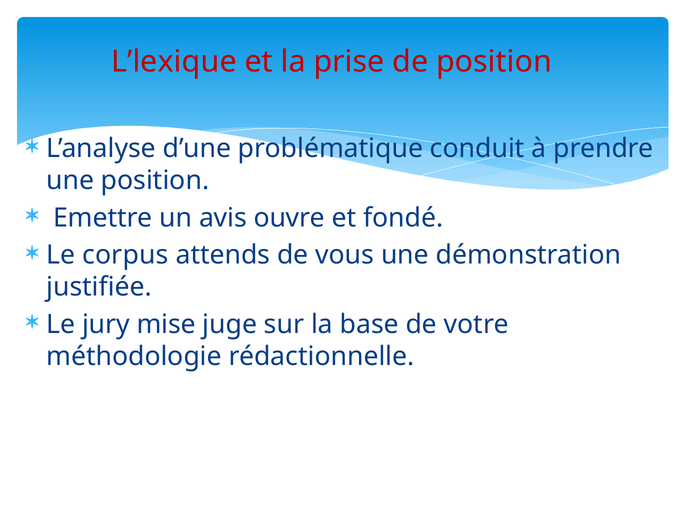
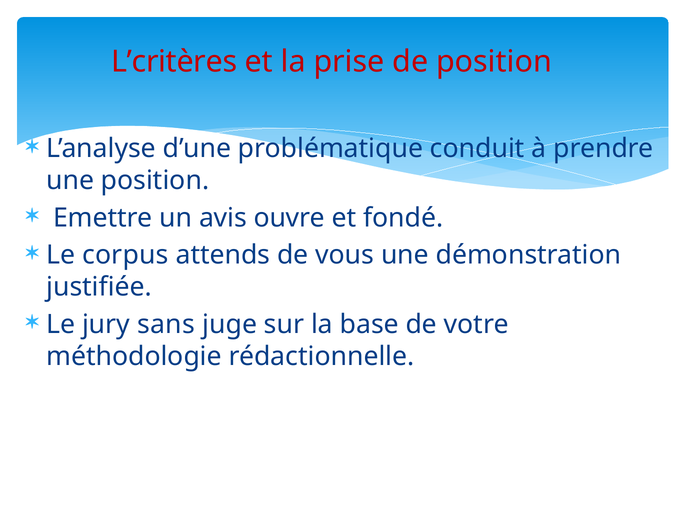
L’lexique: L’lexique -> L’critères (174, 62)
mise: mise -> sans (166, 324)
